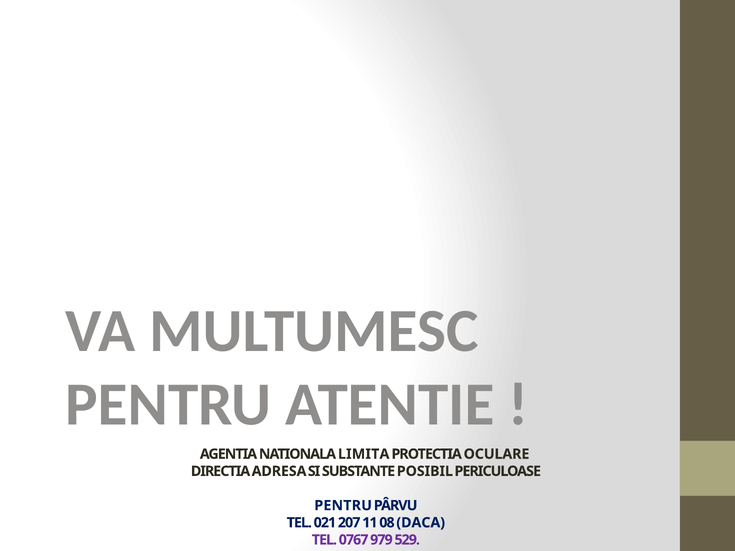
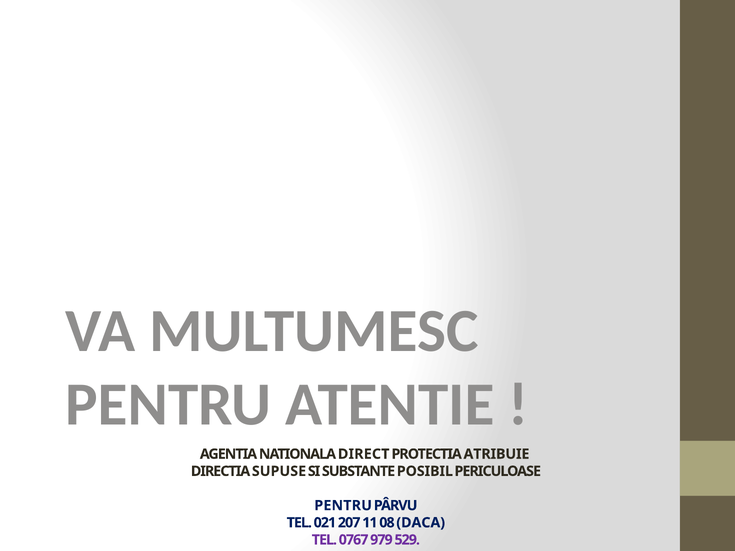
LIMITA: LIMITA -> DIRECT (364, 454)
OCULARE: OCULARE -> ATRIBUIE (496, 454)
ADRESA: ADRESA -> SUPUSE (279, 471)
